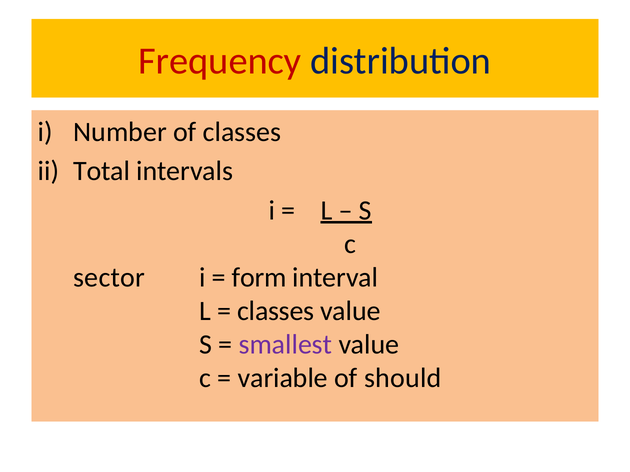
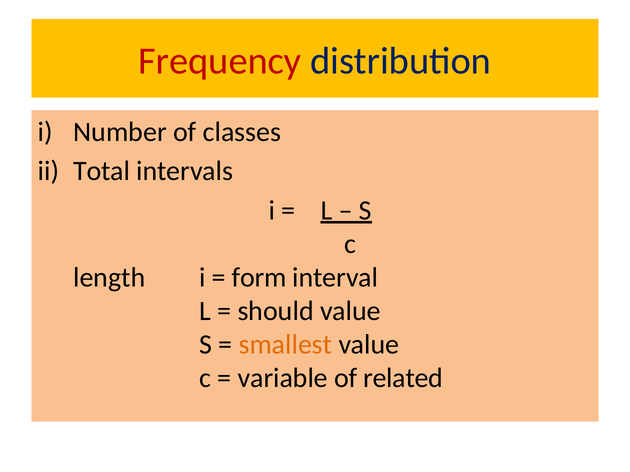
sector: sector -> length (109, 278)
classes: classes -> should (276, 311)
smallest colour: purple -> orange (285, 345)
should: should -> related (403, 379)
